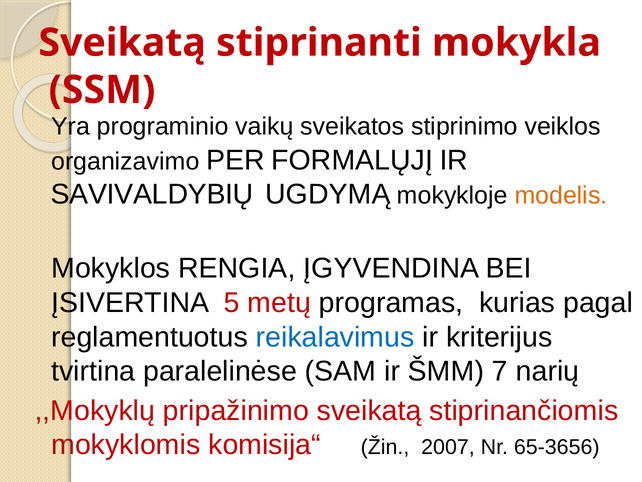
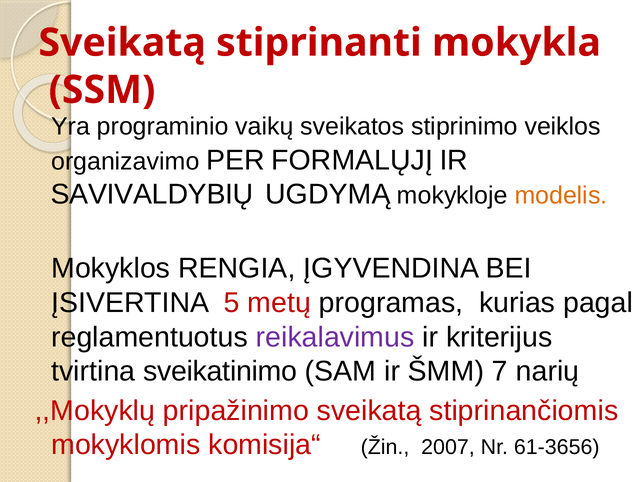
reikalavimus colour: blue -> purple (335, 337)
paralelinėse: paralelinėse -> sveikatinimo (220, 371)
65-3656: 65-3656 -> 61-3656 (557, 447)
